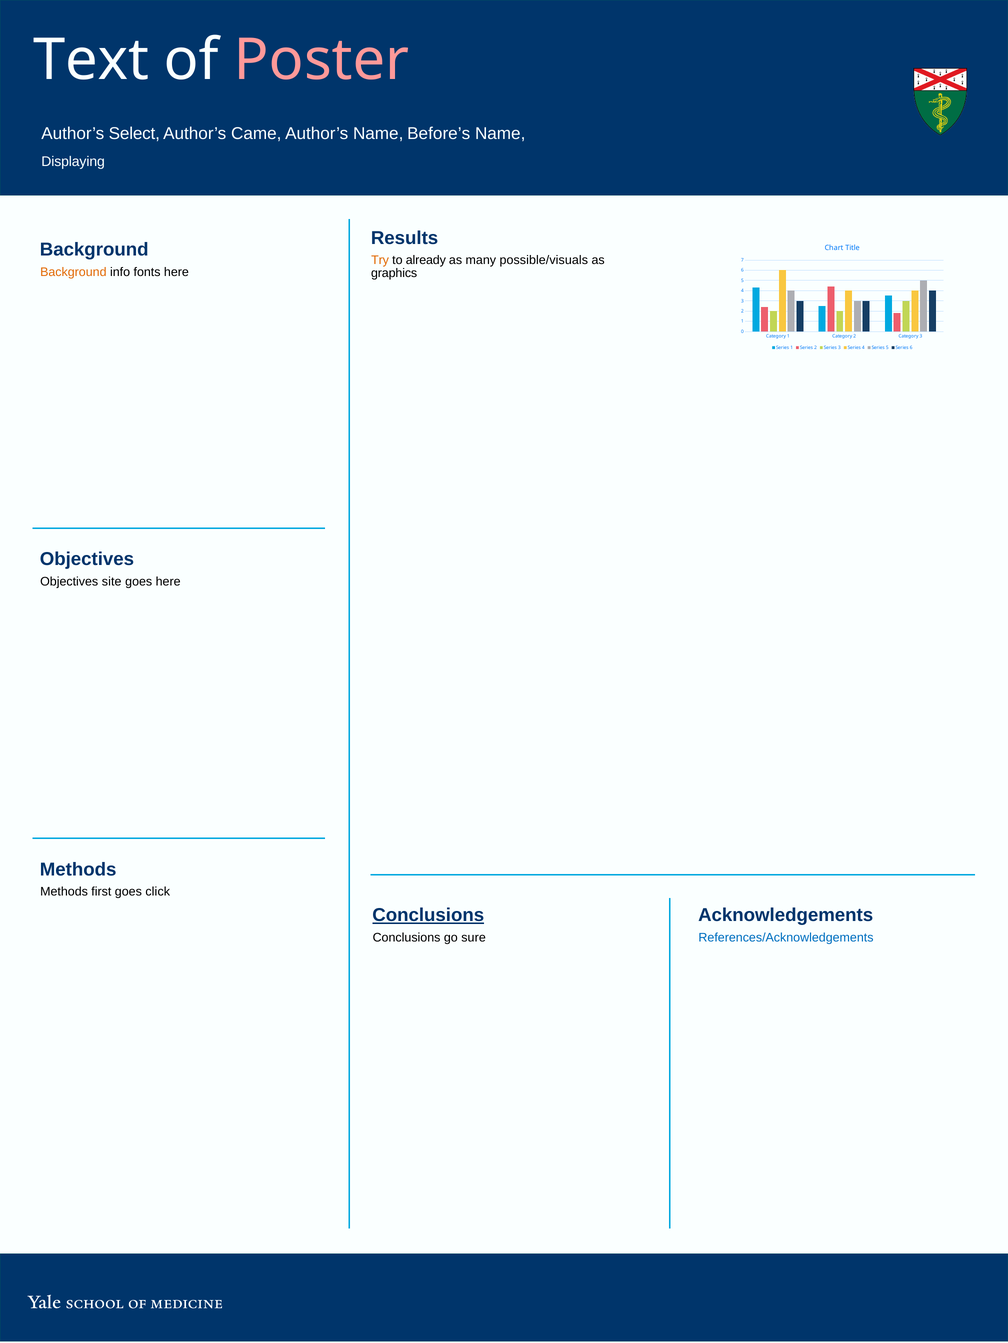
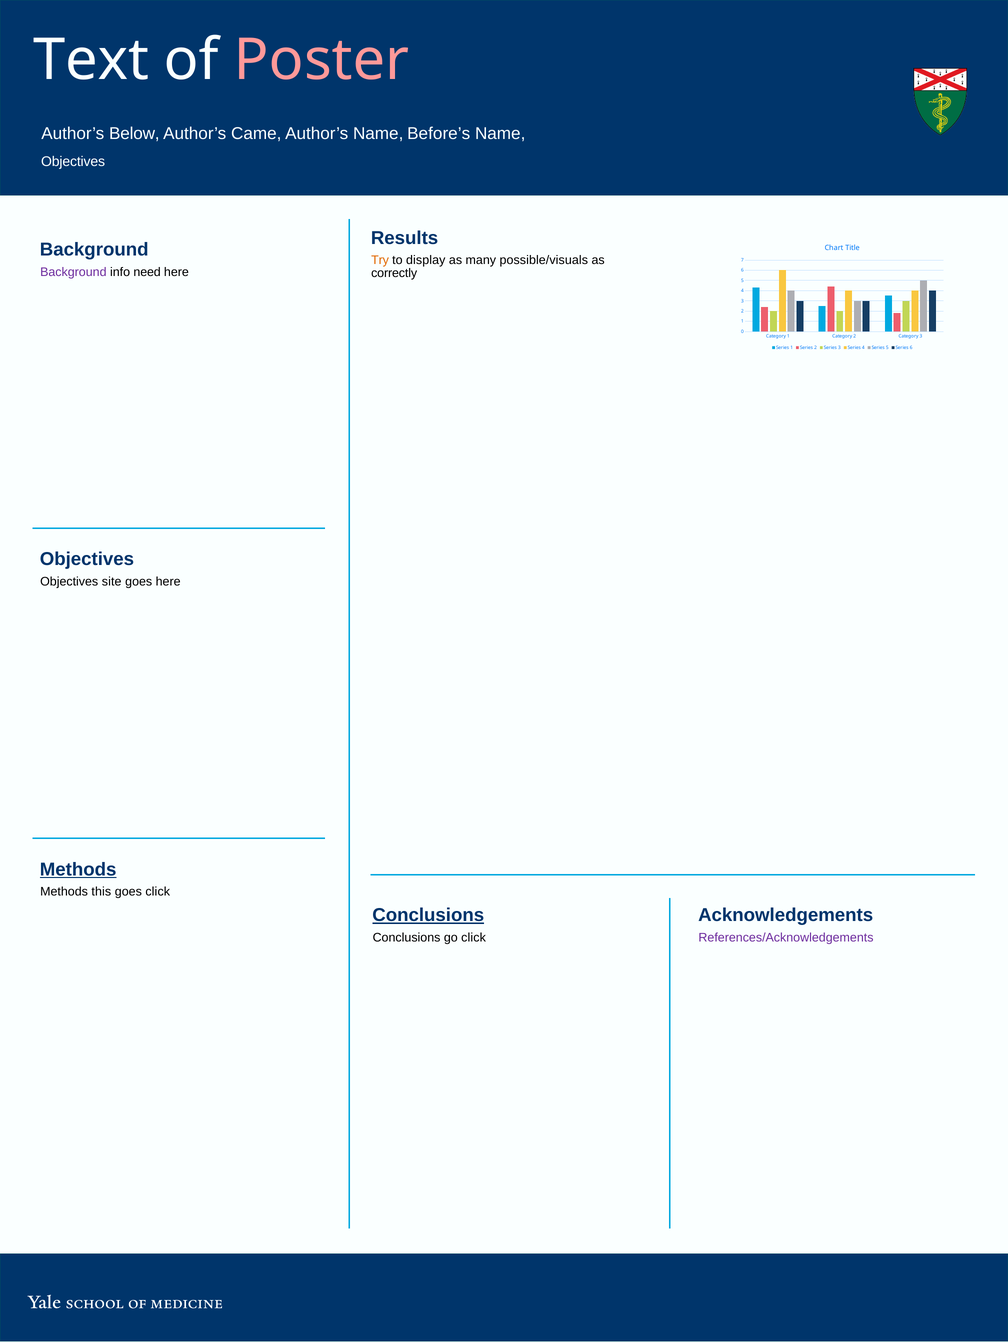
Select: Select -> Below (134, 134)
Displaying: Displaying -> Objectives (73, 162)
already: already -> display (426, 260)
Background colour: orange -> purple (73, 272)
fonts: fonts -> need (147, 272)
graphics: graphics -> correctly (394, 274)
Methods underline: none -> present (78, 870)
first: first -> this (101, 892)
go sure: sure -> click (474, 938)
References/Acknowledgements colour: blue -> purple (786, 938)
